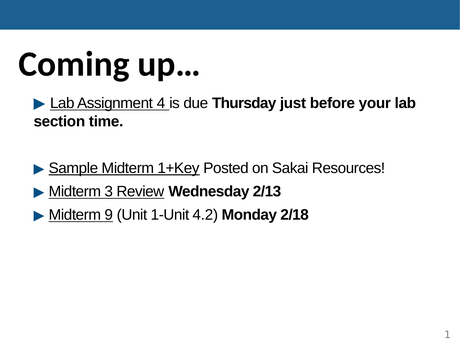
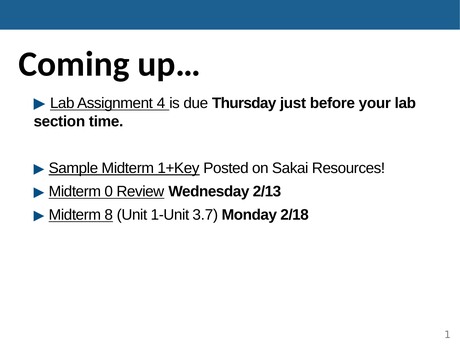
3: 3 -> 0 (109, 192)
9: 9 -> 8 (109, 215)
4.2: 4.2 -> 3.7 (205, 215)
